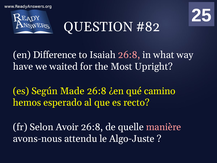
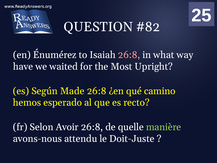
Difference: Difference -> Énumérez (55, 55)
manière colour: pink -> light green (164, 127)
Algo-Juste: Algo-Juste -> Doit-Juste (132, 138)
